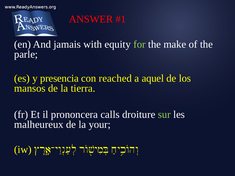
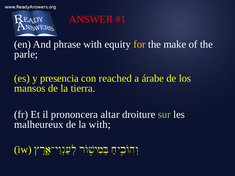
jamais: jamais -> phrase (67, 44)
for colour: light green -> yellow (139, 44)
aquel: aquel -> árabe (153, 78)
calls: calls -> altar (110, 115)
la your: your -> with (100, 125)
